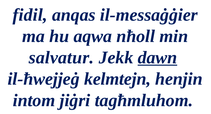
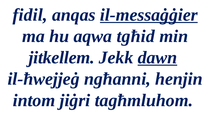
il-messaġġier underline: none -> present (149, 15)
nħoll: nħoll -> tgħid (136, 36)
salvatur: salvatur -> jitkellem (62, 57)
kelmtejn: kelmtejn -> ngħanni (117, 79)
